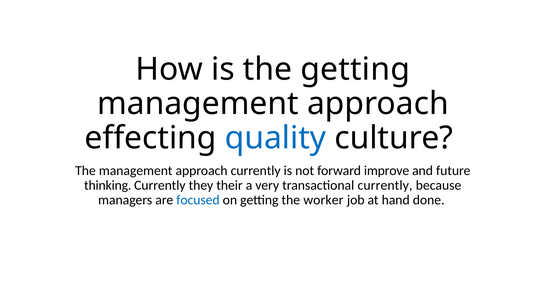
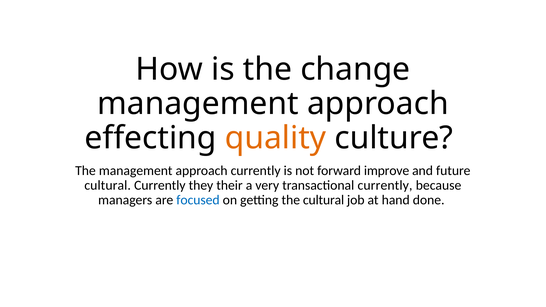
the getting: getting -> change (355, 69)
quality colour: blue -> orange (275, 138)
thinking: thinking -> cultural (108, 185)
the worker: worker -> cultural (324, 200)
